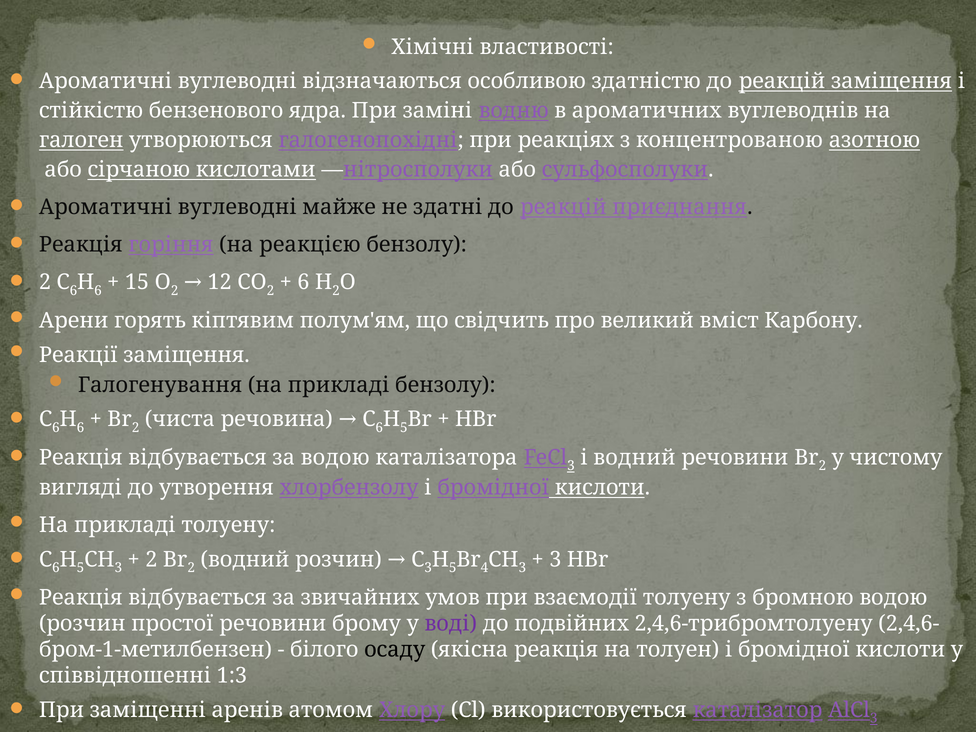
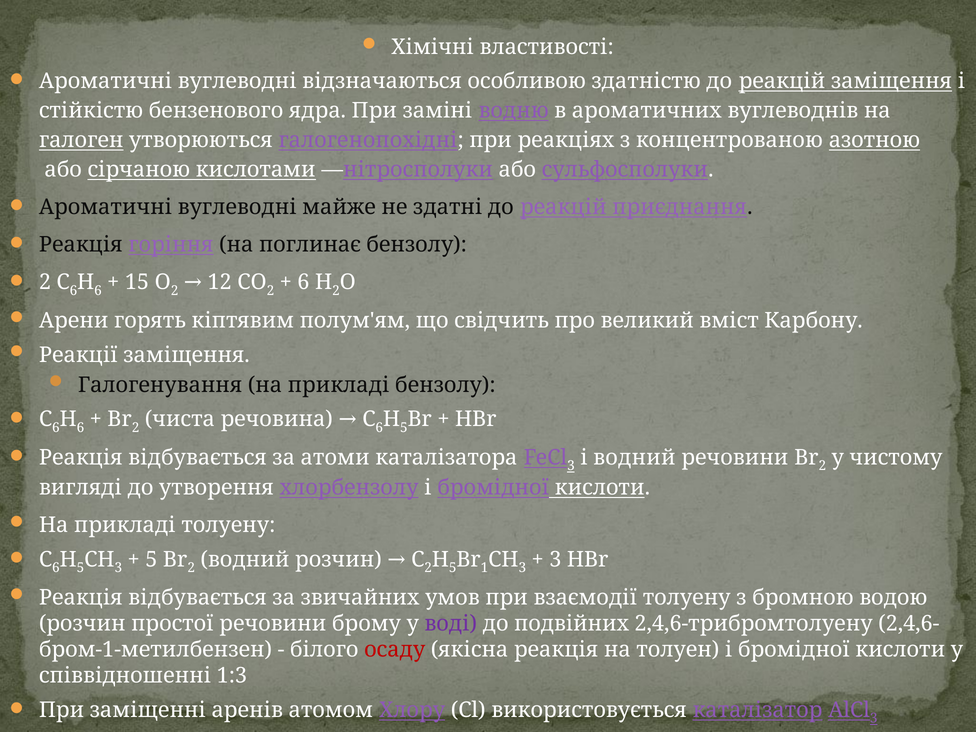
реакцією: реакцією -> поглинає (310, 245)
за водою: водою -> атоми (335, 457)
2: 2 -> 5 (151, 559)
3: 3 -> 2 (428, 568)
4: 4 -> 1 (484, 568)
осаду colour: black -> red (395, 650)
